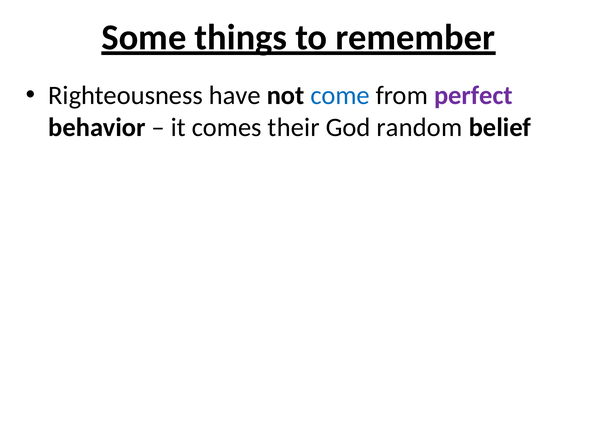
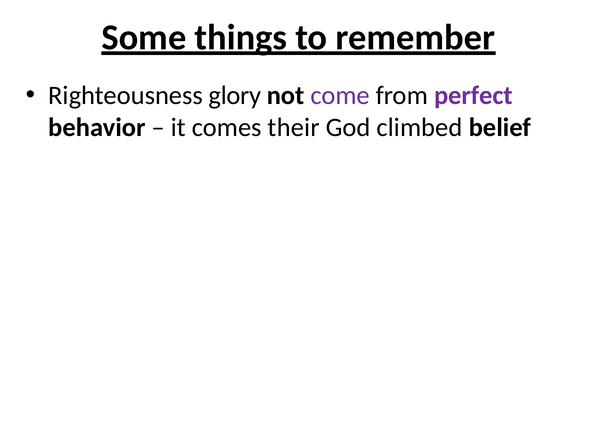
have: have -> glory (235, 95)
come colour: blue -> purple (340, 95)
random: random -> climbed (419, 127)
